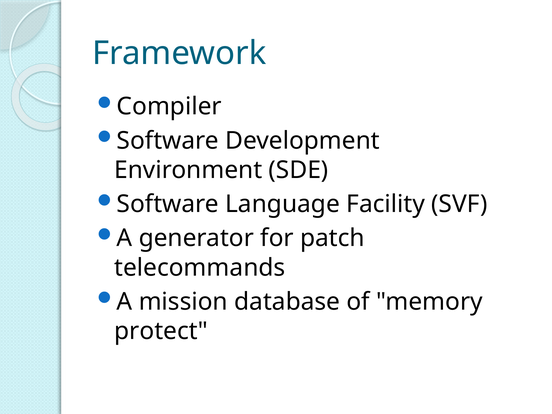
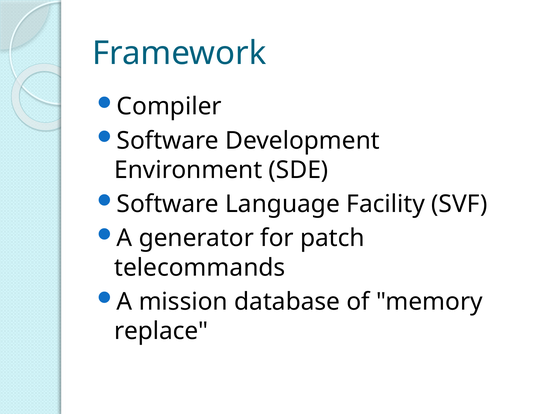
protect: protect -> replace (161, 331)
